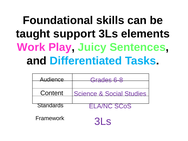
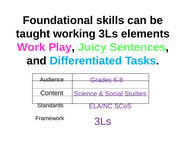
support: support -> working (74, 34)
